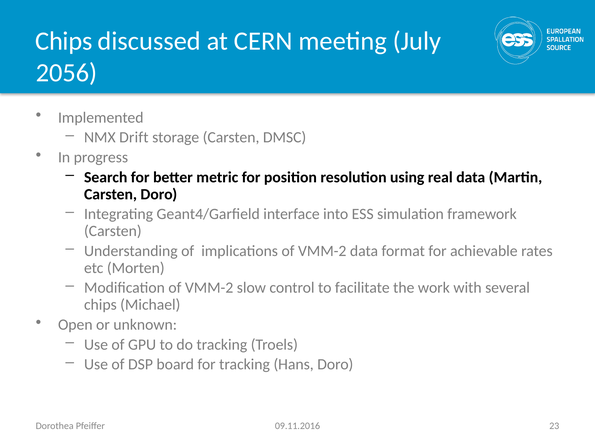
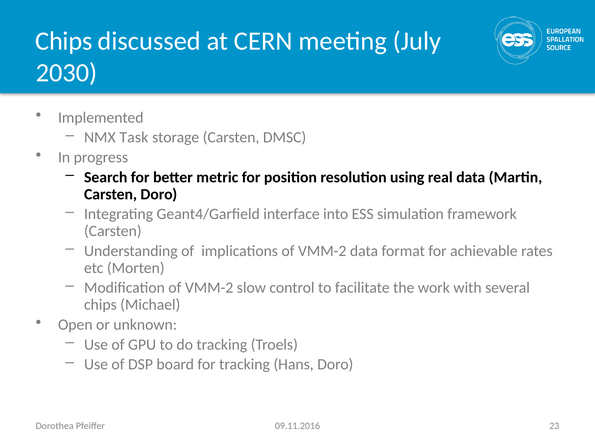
2056: 2056 -> 2030 (66, 73)
Drift: Drift -> Task (134, 138)
